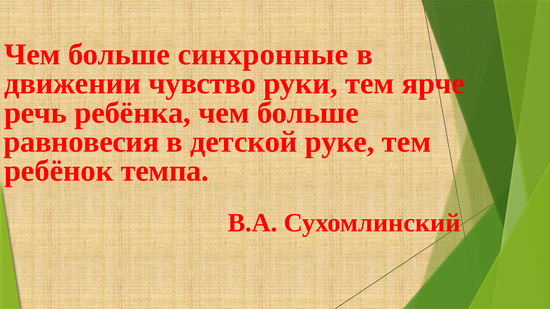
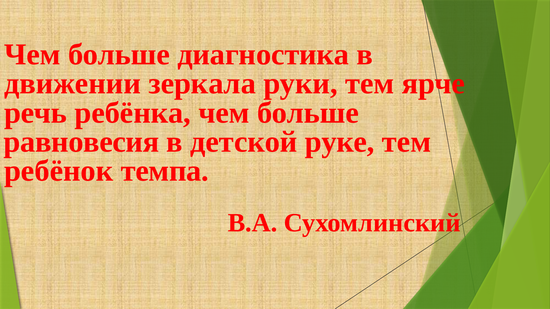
синхронные: синхронные -> диагностика (263, 55)
чувство: чувство -> зеркала (202, 84)
